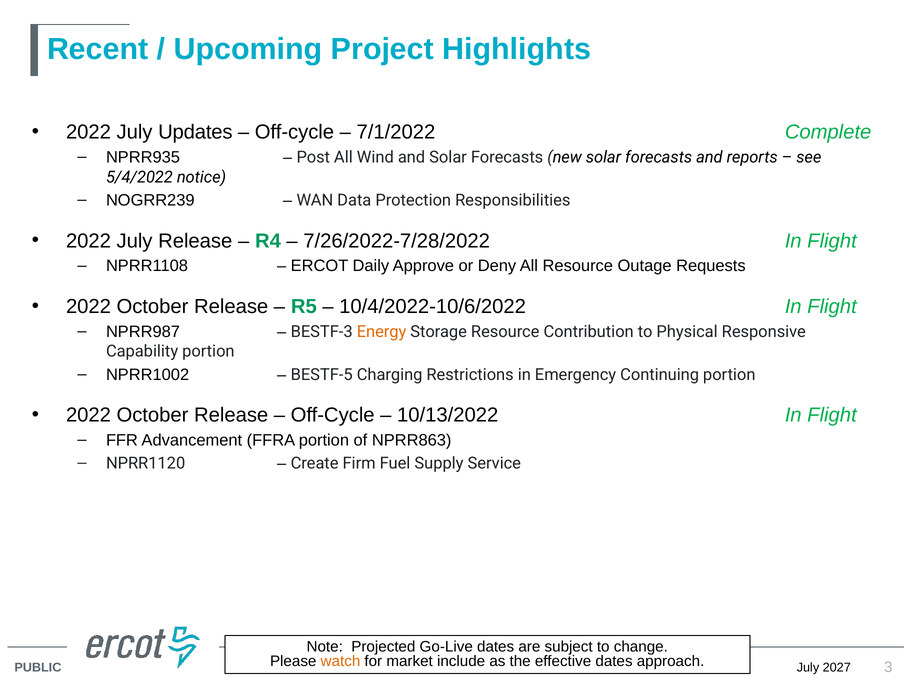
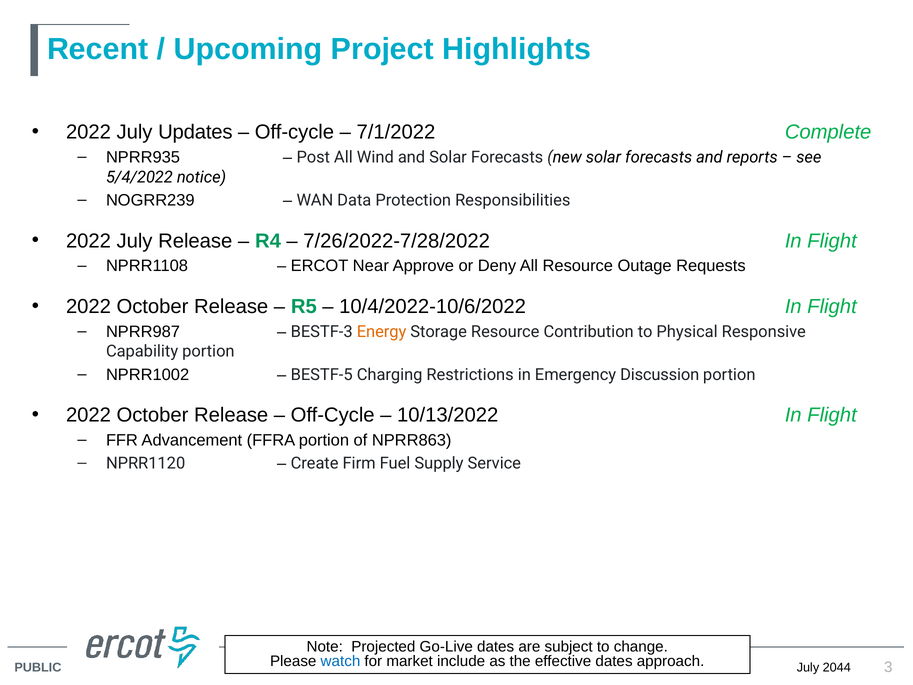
Daily: Daily -> Near (371, 266)
Continuing: Continuing -> Discussion (660, 374)
watch colour: orange -> blue (340, 661)
2027: 2027 -> 2044 (837, 667)
